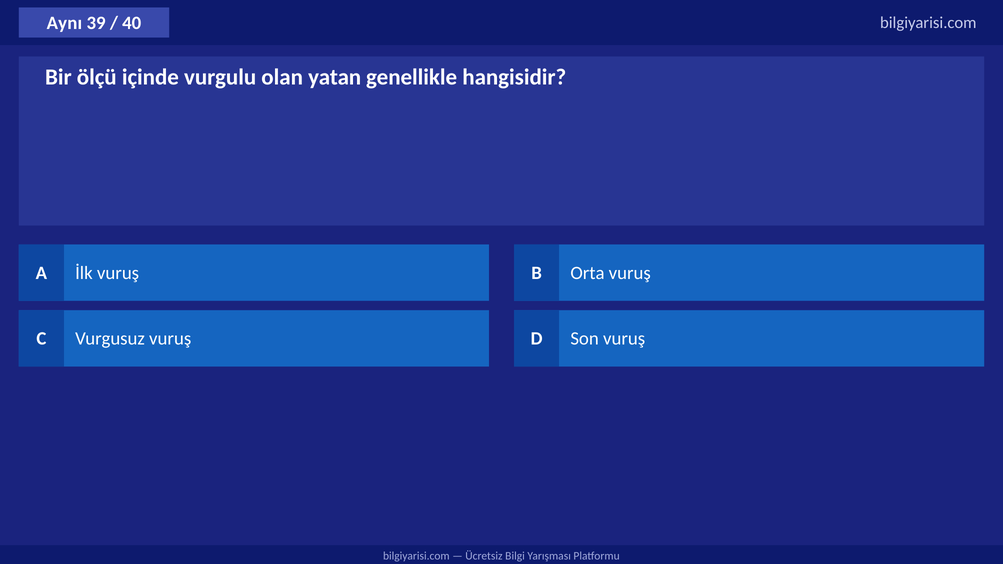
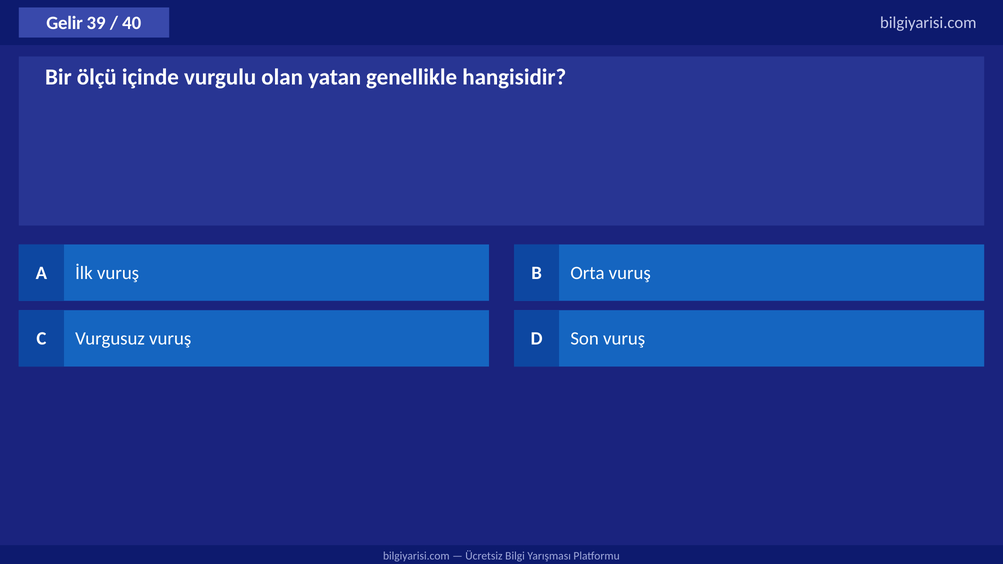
Aynı: Aynı -> Gelir (65, 23)
